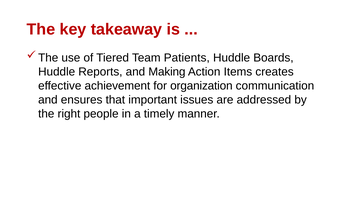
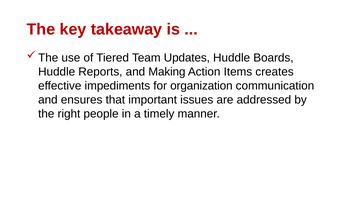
Patients: Patients -> Updates (187, 58)
achievement: achievement -> impediments (117, 86)
